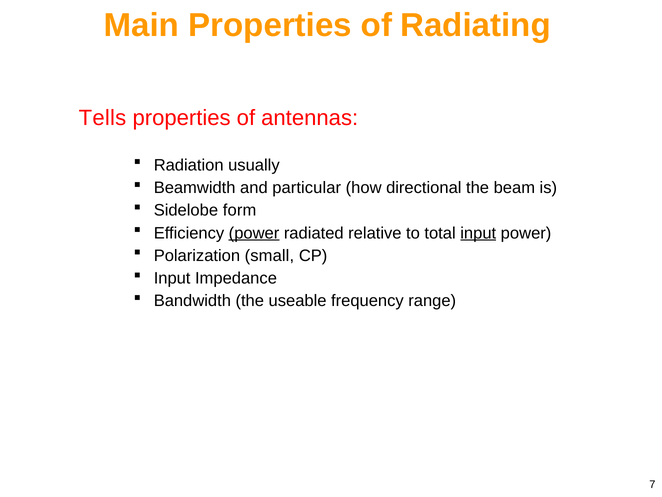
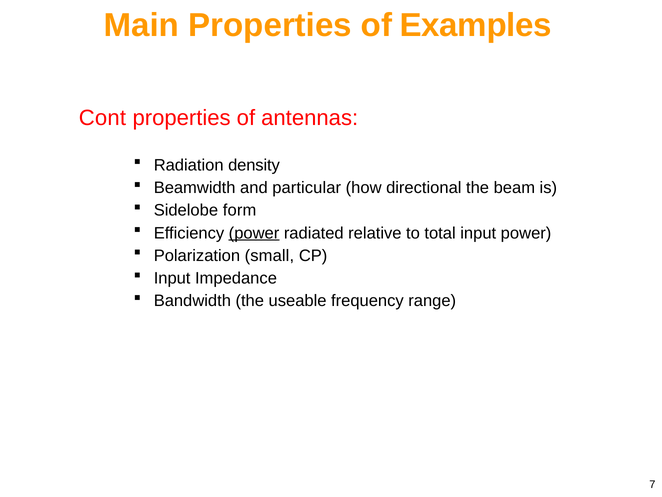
Radiating: Radiating -> Examples (476, 25)
Tells: Tells -> Cont (102, 118)
usually: usually -> density (254, 165)
input underline: present -> none (478, 233)
